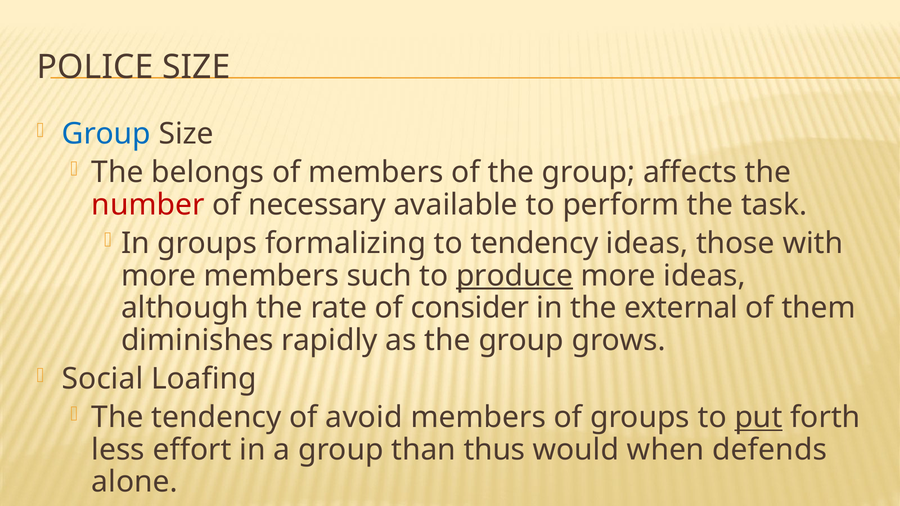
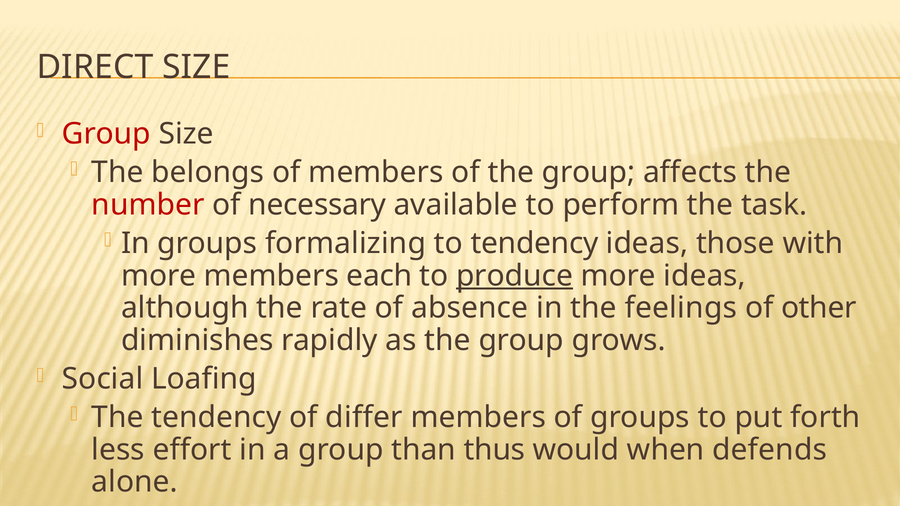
POLICE: POLICE -> DIRECT (95, 67)
Group colour: blue -> red (106, 134)
such: such -> each (379, 276)
consider: consider -> absence (470, 308)
external: external -> feelings (681, 308)
them: them -> other (819, 308)
avoid: avoid -> differ (364, 417)
put underline: present -> none (758, 417)
